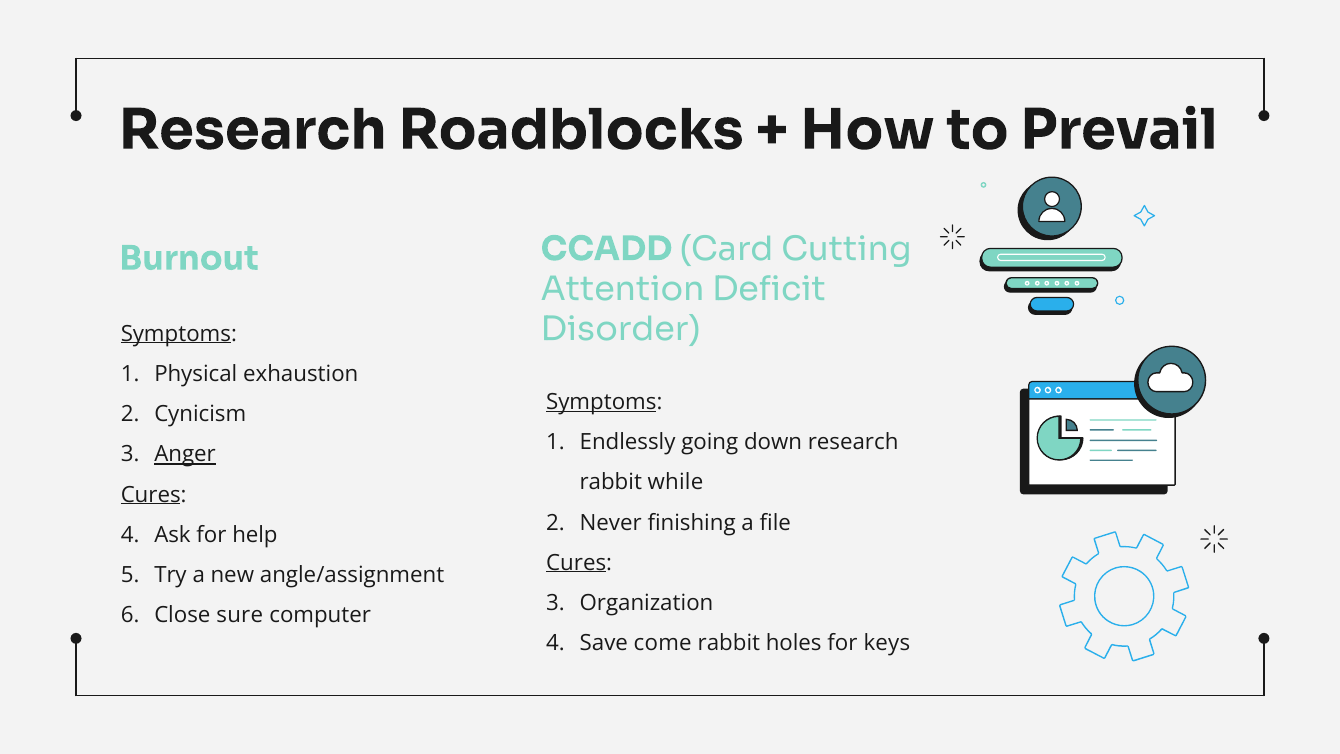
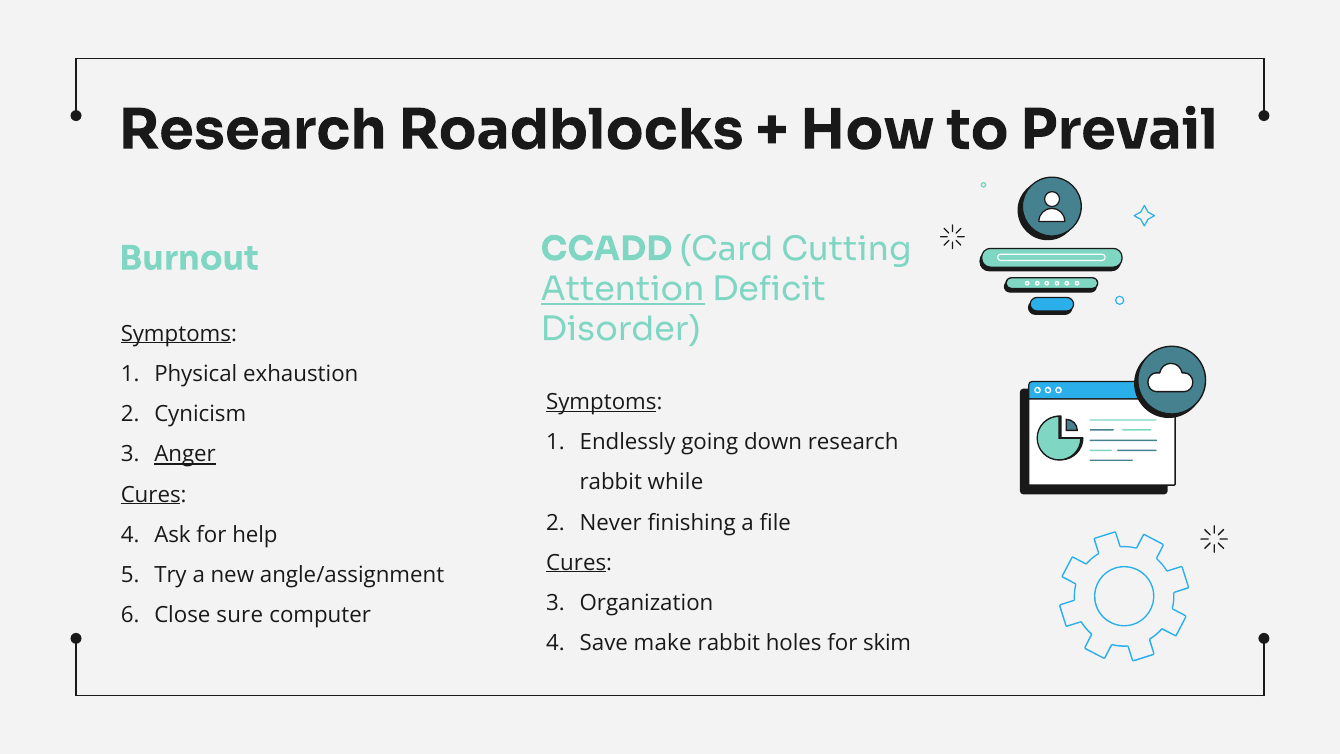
Attention underline: none -> present (623, 289)
come: come -> make (663, 643)
keys: keys -> skim (887, 643)
